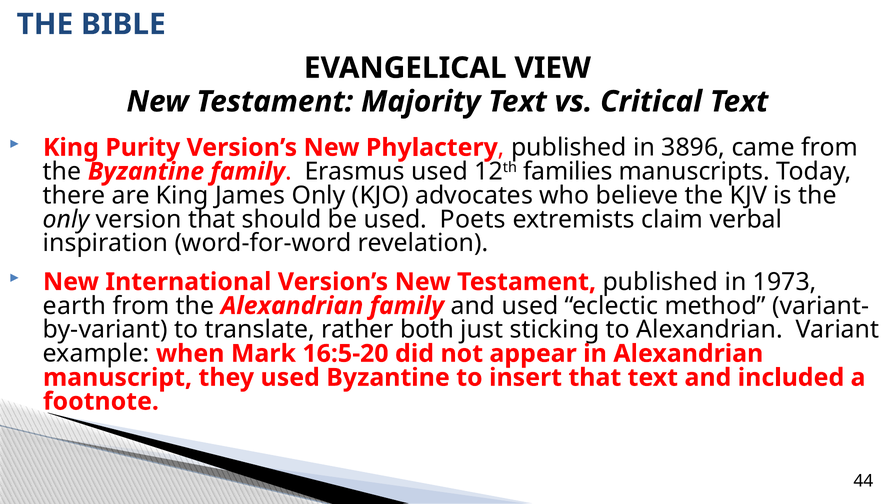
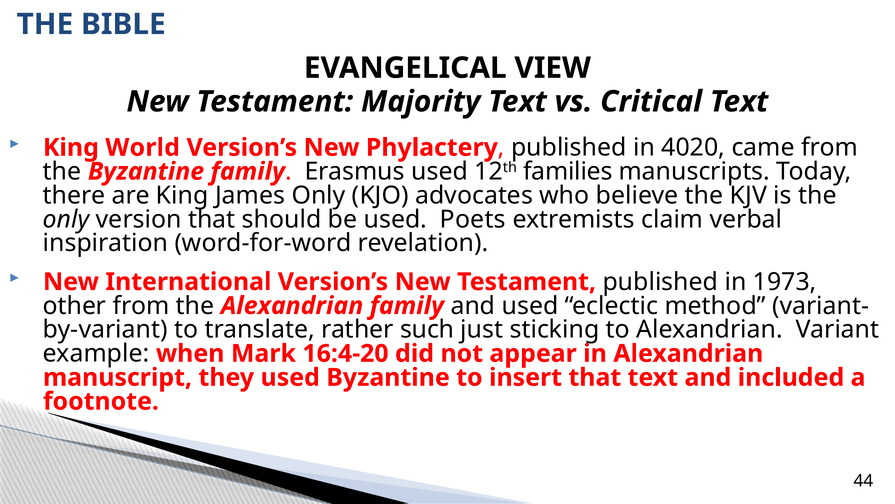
Purity: Purity -> World (143, 147)
3896: 3896 -> 4020 (693, 147)
earth: earth -> other (75, 305)
both: both -> such (427, 329)
16:5-20: 16:5-20 -> 16:4-20 (345, 353)
